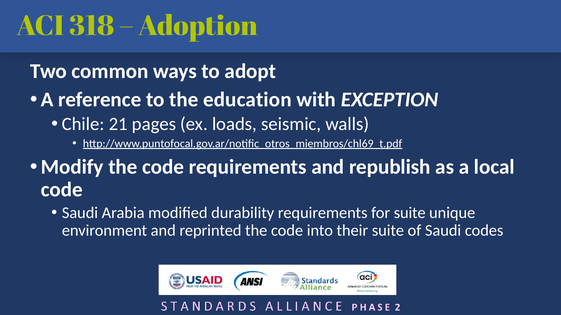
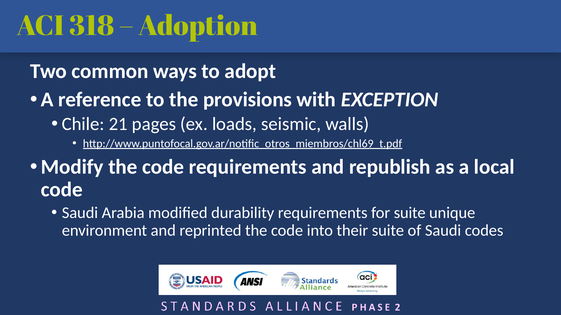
education: education -> provisions (247, 100)
